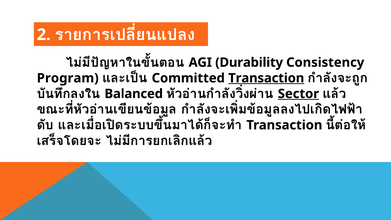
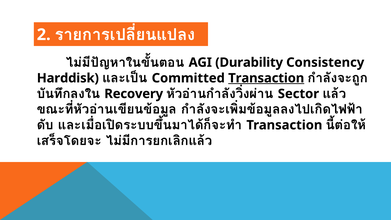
Program: Program -> Harddisk (68, 78)
Balanced: Balanced -> Recovery (134, 94)
Sector underline: present -> none (298, 94)
